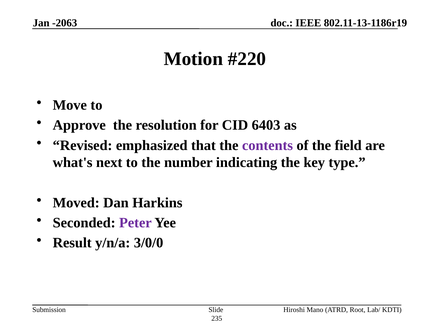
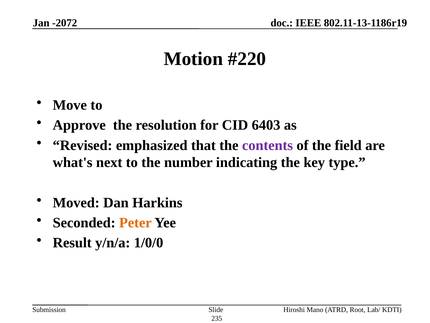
-2063: -2063 -> -2072 (65, 23)
Peter colour: purple -> orange (135, 222)
3/0/0: 3/0/0 -> 1/0/0 (149, 243)
